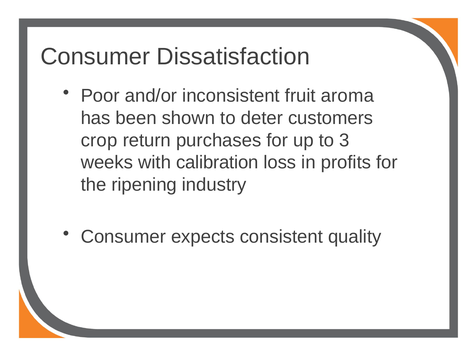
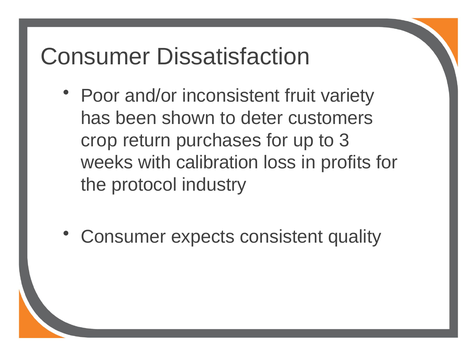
aroma: aroma -> variety (348, 96)
ripening: ripening -> protocol (144, 185)
